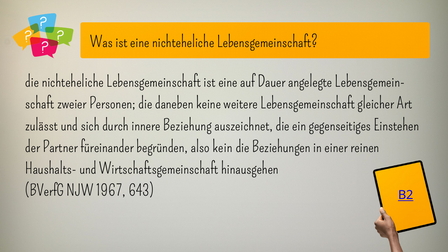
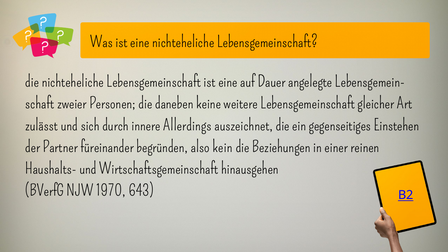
Beziehung: Beziehung -> Allerdings (187, 125)
1967: 1967 -> 1970 (111, 191)
